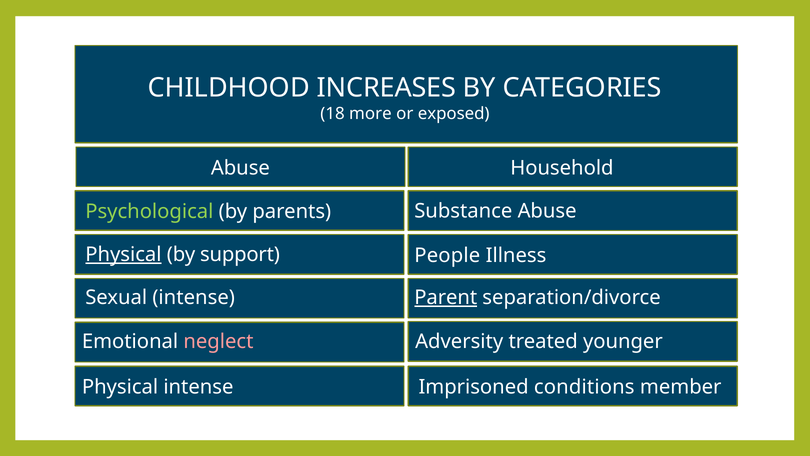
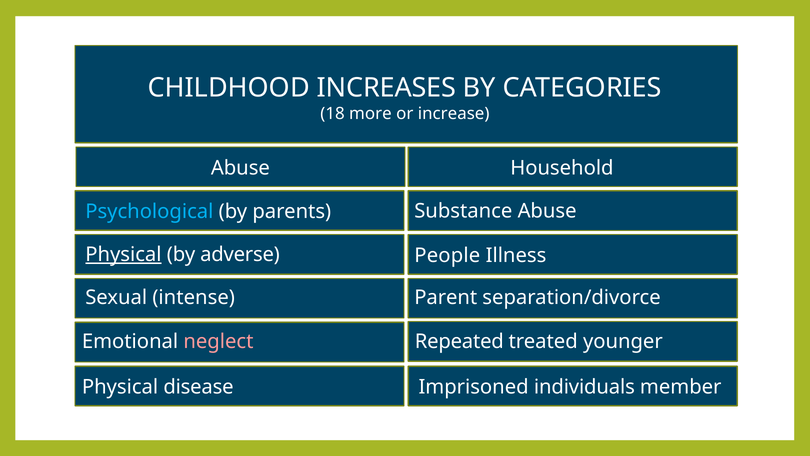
exposed: exposed -> increase (454, 113)
Psychological colour: light green -> light blue (149, 212)
support: support -> adverse (240, 254)
Parent underline: present -> none (446, 297)
Adversity: Adversity -> Repeated (459, 341)
Physical intense: intense -> disease (199, 387)
conditions: conditions -> individuals (584, 387)
